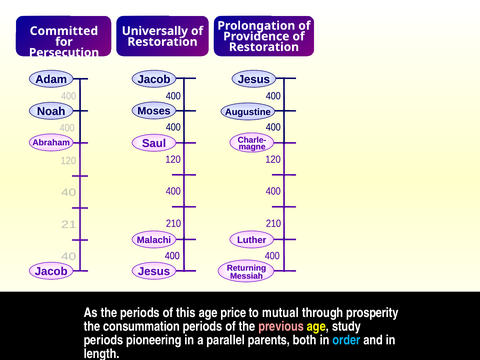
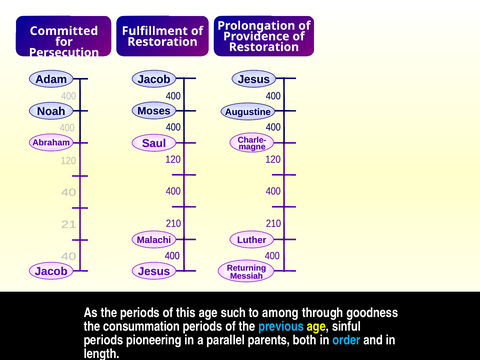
Universally: Universally -> Fulfillment (155, 31)
price: price -> such (233, 313)
mutual: mutual -> among (280, 313)
prosperity: prosperity -> goodness (372, 313)
previous colour: pink -> light blue (281, 326)
study: study -> sinful (346, 326)
